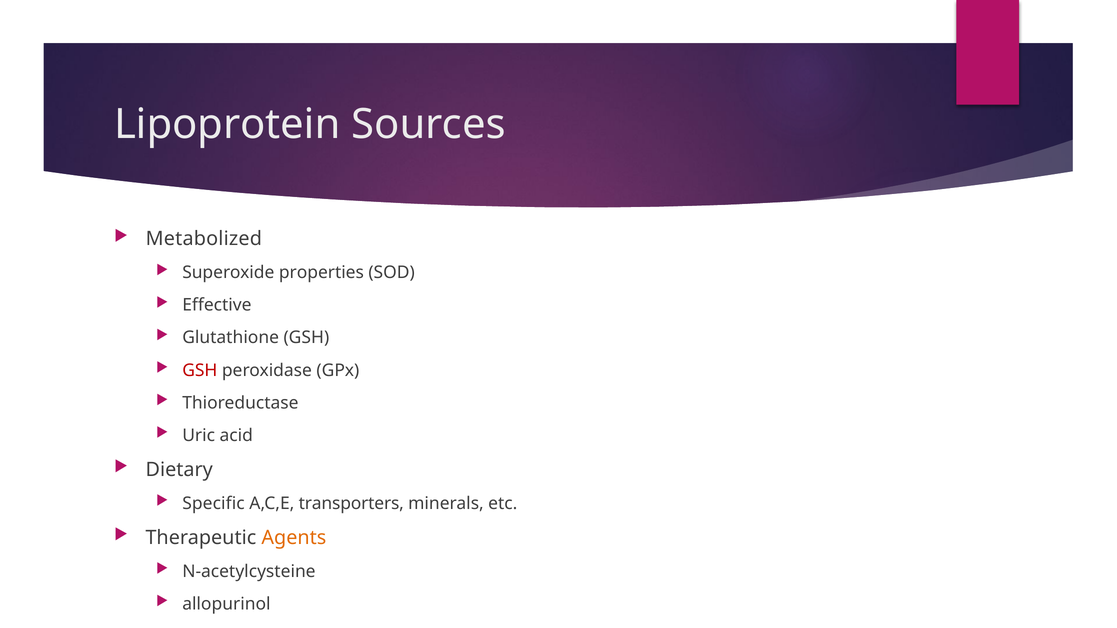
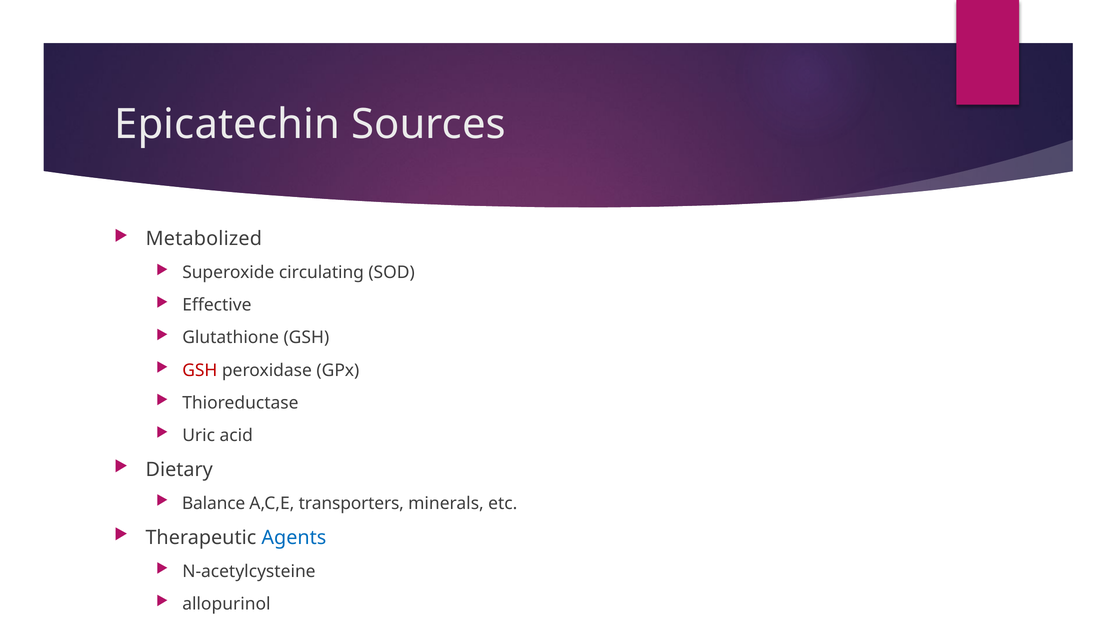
Lipoprotein: Lipoprotein -> Epicatechin (227, 125)
properties: properties -> circulating (321, 273)
Specific: Specific -> Balance (214, 504)
Agents colour: orange -> blue (294, 538)
